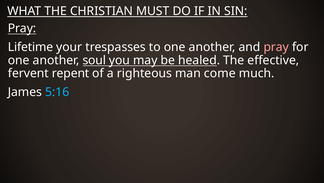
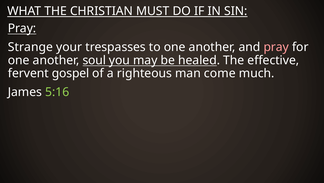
Lifetime: Lifetime -> Strange (30, 47)
repent: repent -> gospel (71, 73)
5:16 colour: light blue -> light green (57, 92)
